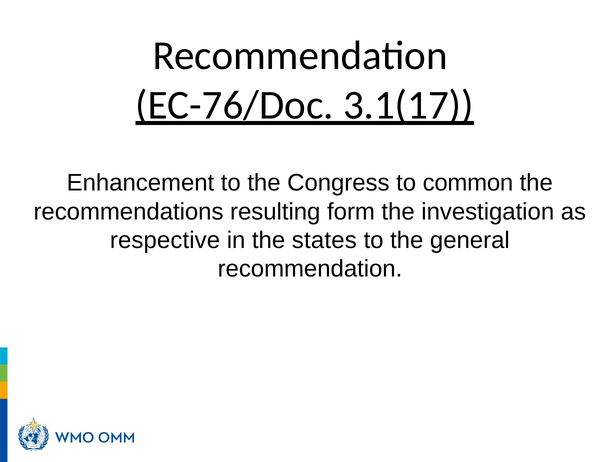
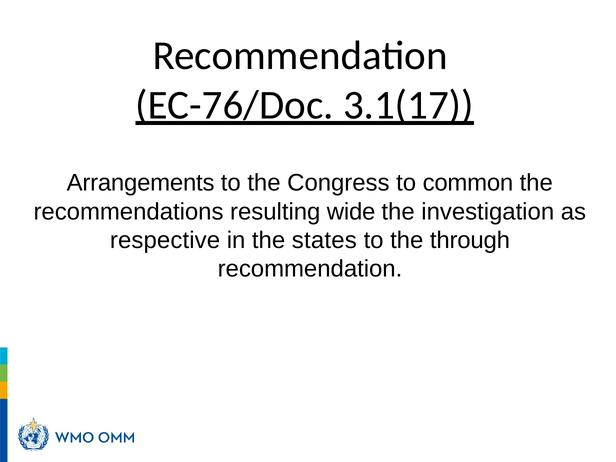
Enhancement: Enhancement -> Arrangements (141, 183)
form: form -> wide (351, 212)
general: general -> through (470, 240)
